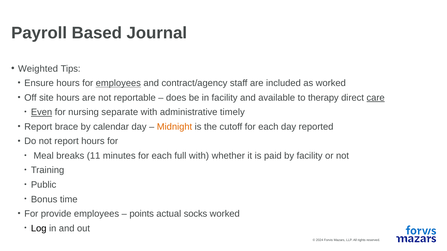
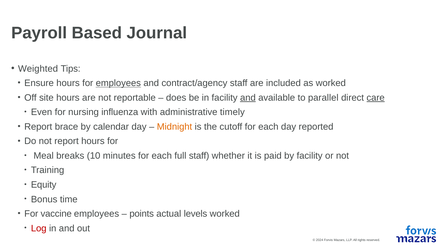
and underline: none -> present (248, 98)
therapy: therapy -> parallel (323, 98)
Even underline: present -> none (42, 112)
separate: separate -> influenza (120, 112)
11: 11 -> 10 (94, 156)
full with: with -> staff (199, 156)
Public: Public -> Equity (44, 185)
provide: provide -> vaccine (56, 214)
socks: socks -> levels (196, 214)
Log colour: black -> red (39, 229)
